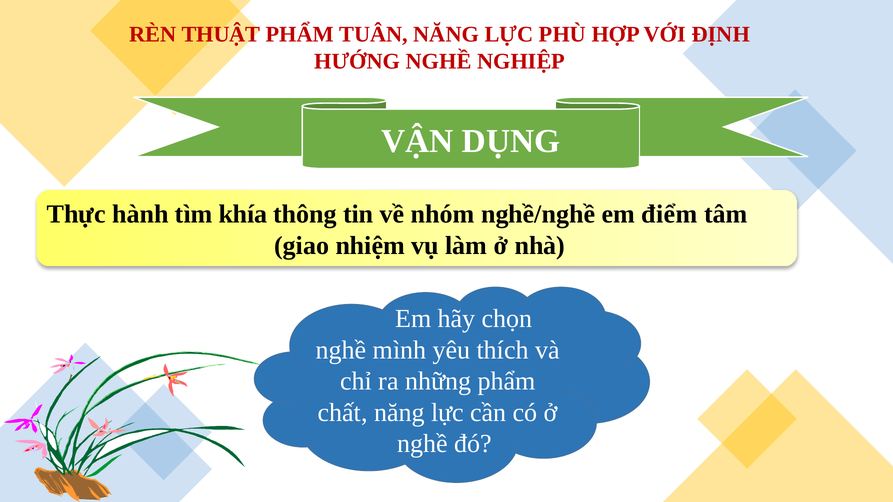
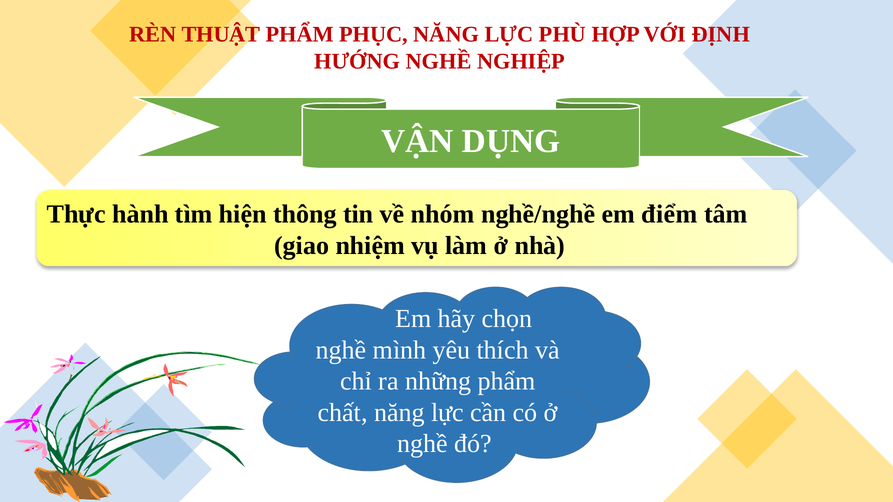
TUÂN: TUÂN -> PHỤC (374, 35)
khía: khía -> hiện (243, 214)
